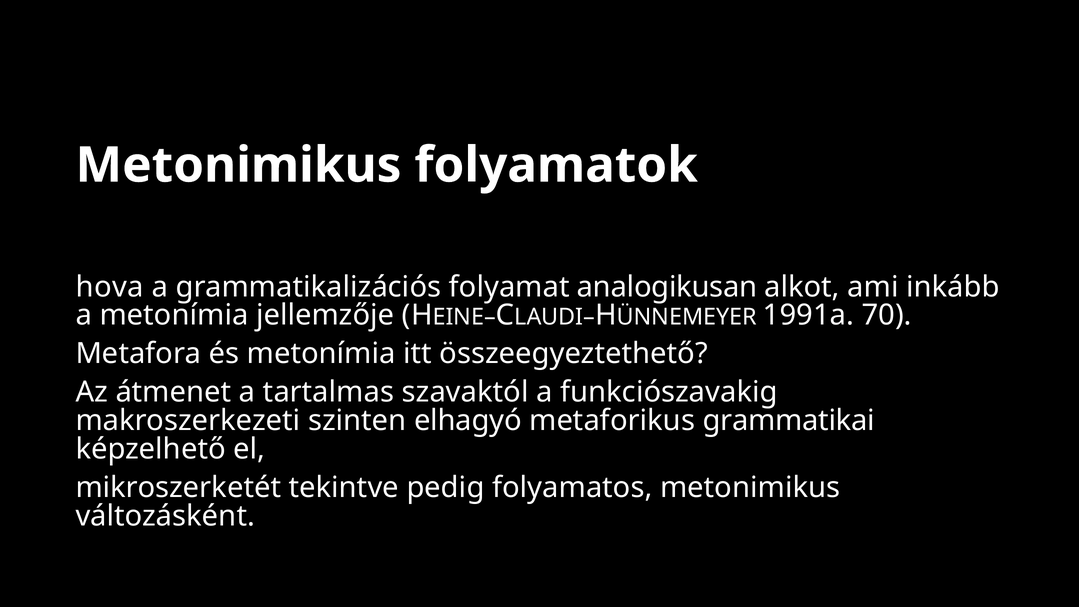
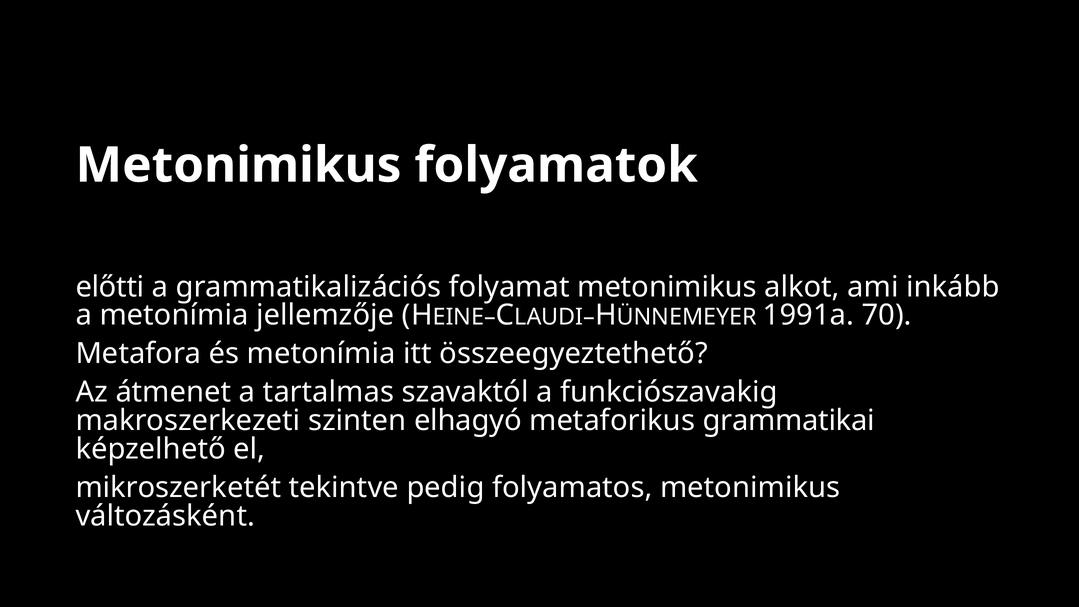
hova: hova -> előtti (110, 287)
folyamat analogikusan: analogikusan -> metonimikus (667, 287)
